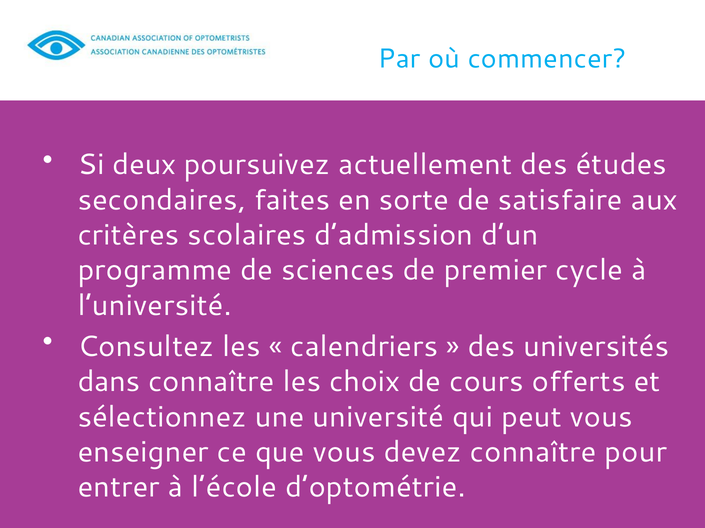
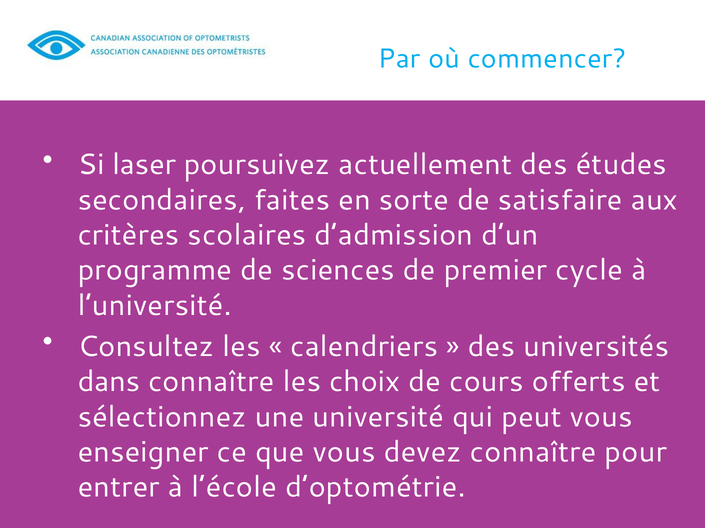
deux: deux -> laser (144, 165)
